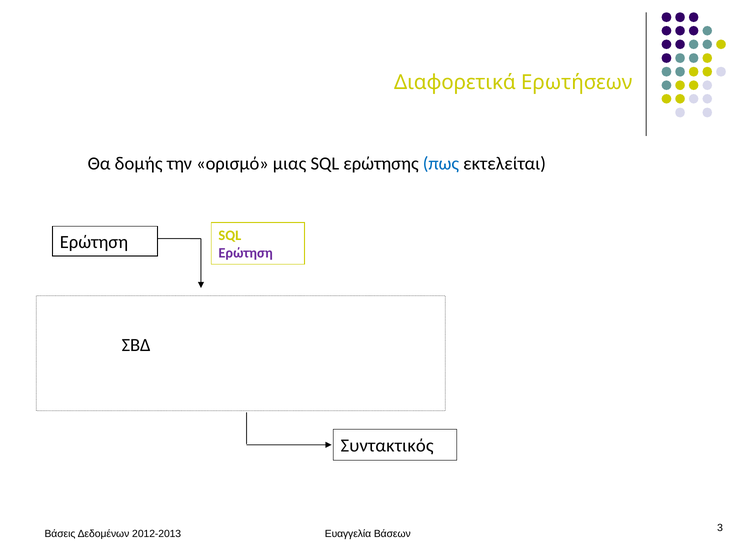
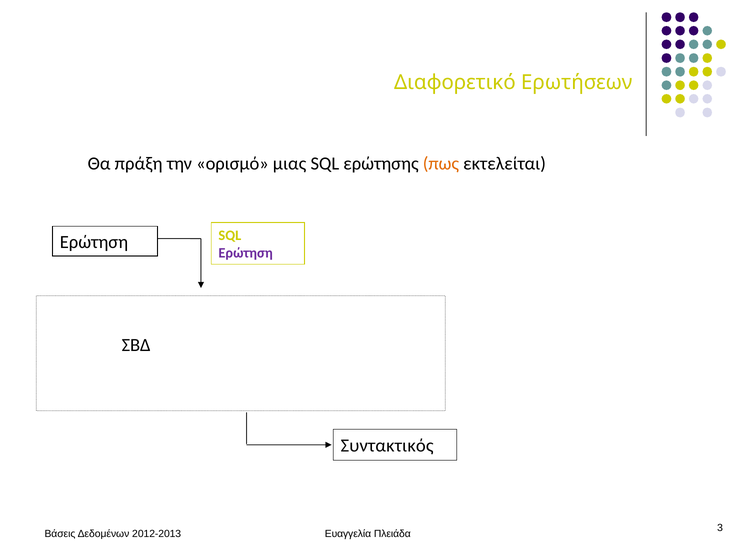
Διαφορετικά: Διαφορετικά -> Διαφορετικό (455, 82)
δομής: δομής -> πράξη (139, 164)
πως colour: blue -> orange (441, 164)
Βάσεων: Βάσεων -> Πλειάδα (392, 534)
